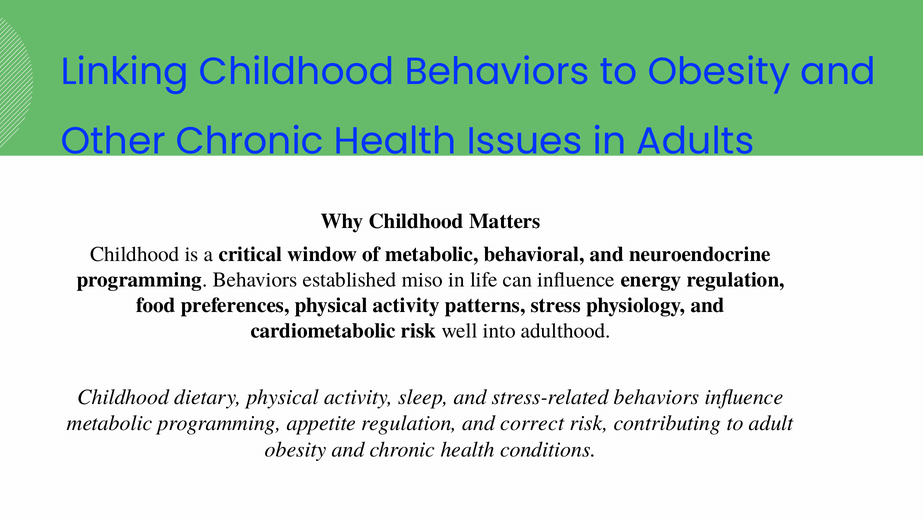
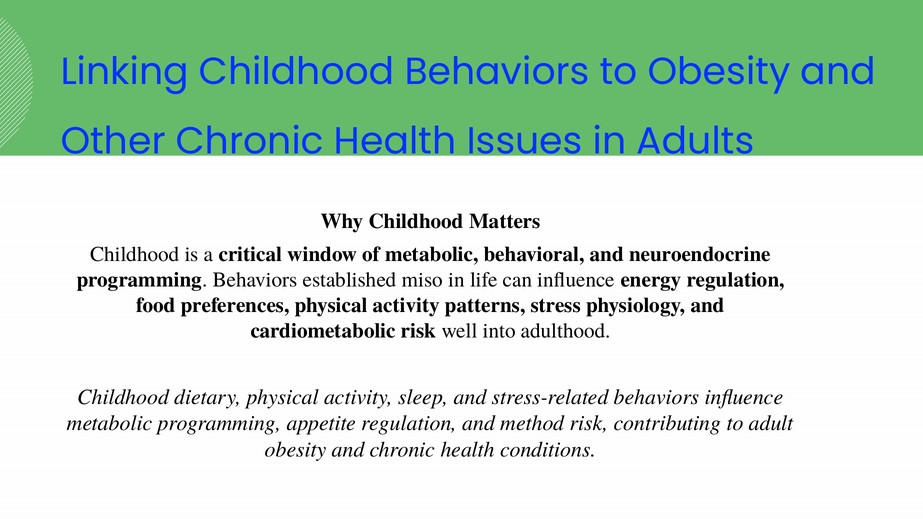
correct: correct -> method (532, 423)
